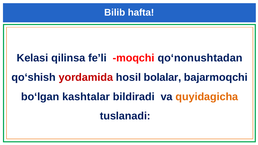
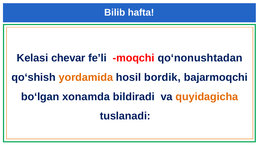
qilinsa: qilinsa -> chevar (68, 58)
yordamida colour: red -> orange (86, 77)
bolalar: bolalar -> bordik (162, 77)
kashtalar: kashtalar -> xonamda (86, 97)
